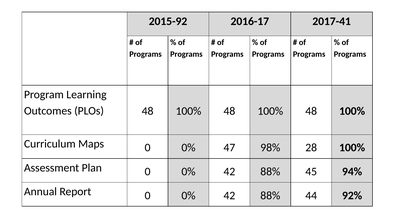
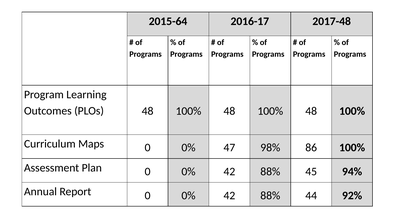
2015-92: 2015-92 -> 2015-64 (168, 21)
2017-41: 2017-41 -> 2017-48 (332, 21)
28: 28 -> 86 (311, 148)
